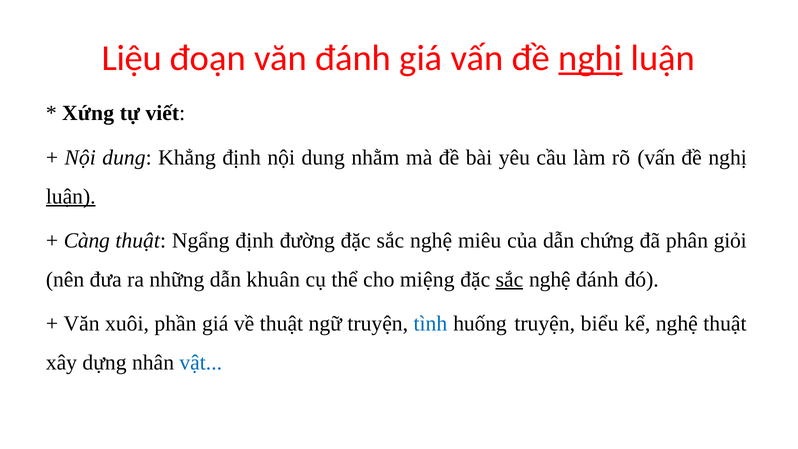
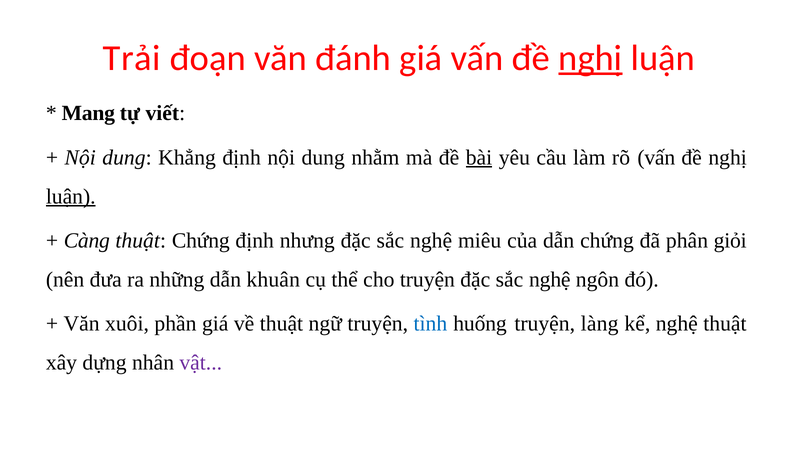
Liệu: Liệu -> Trải (132, 58)
Xứng: Xứng -> Mang (88, 113)
bài underline: none -> present (479, 158)
thuật Ngẩng: Ngẩng -> Chứng (201, 241)
đường: đường -> nhưng (307, 241)
cho miệng: miệng -> truyện (427, 279)
sắc underline: present -> none (509, 279)
nghệ đánh: đánh -> ngôn (597, 279)
biểu: biểu -> làng (600, 324)
vật colour: blue -> purple (201, 363)
